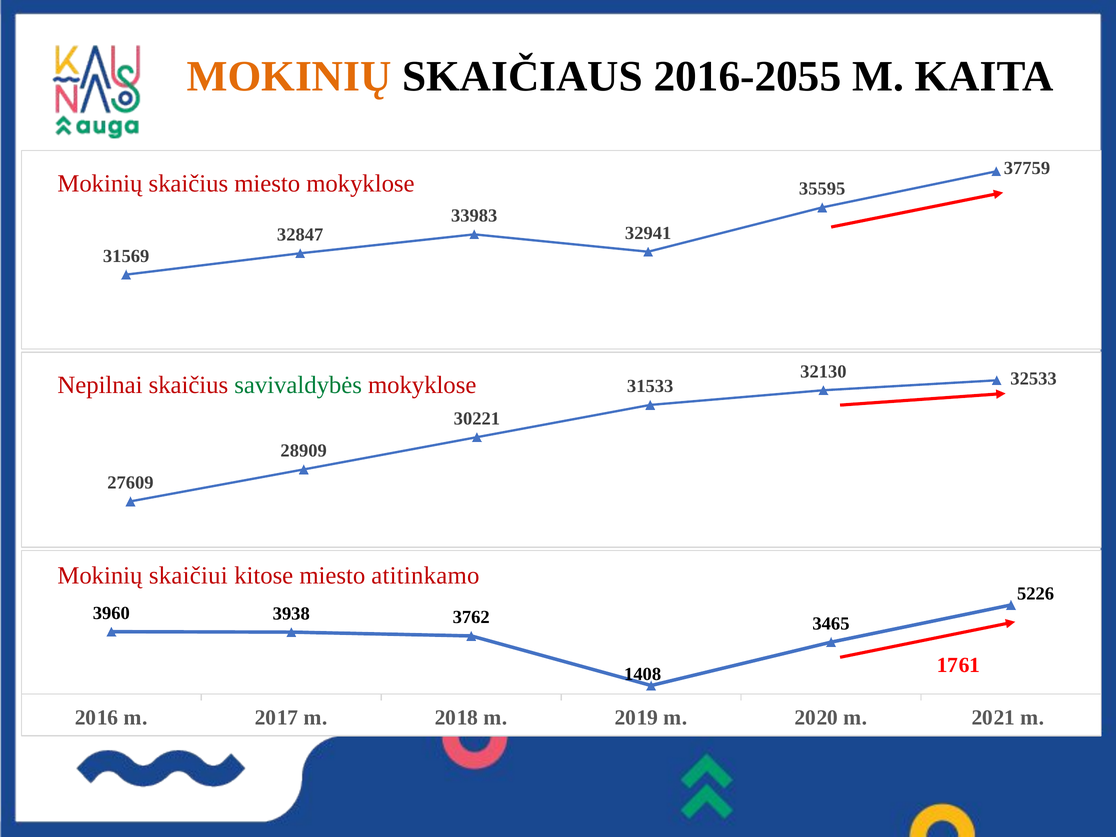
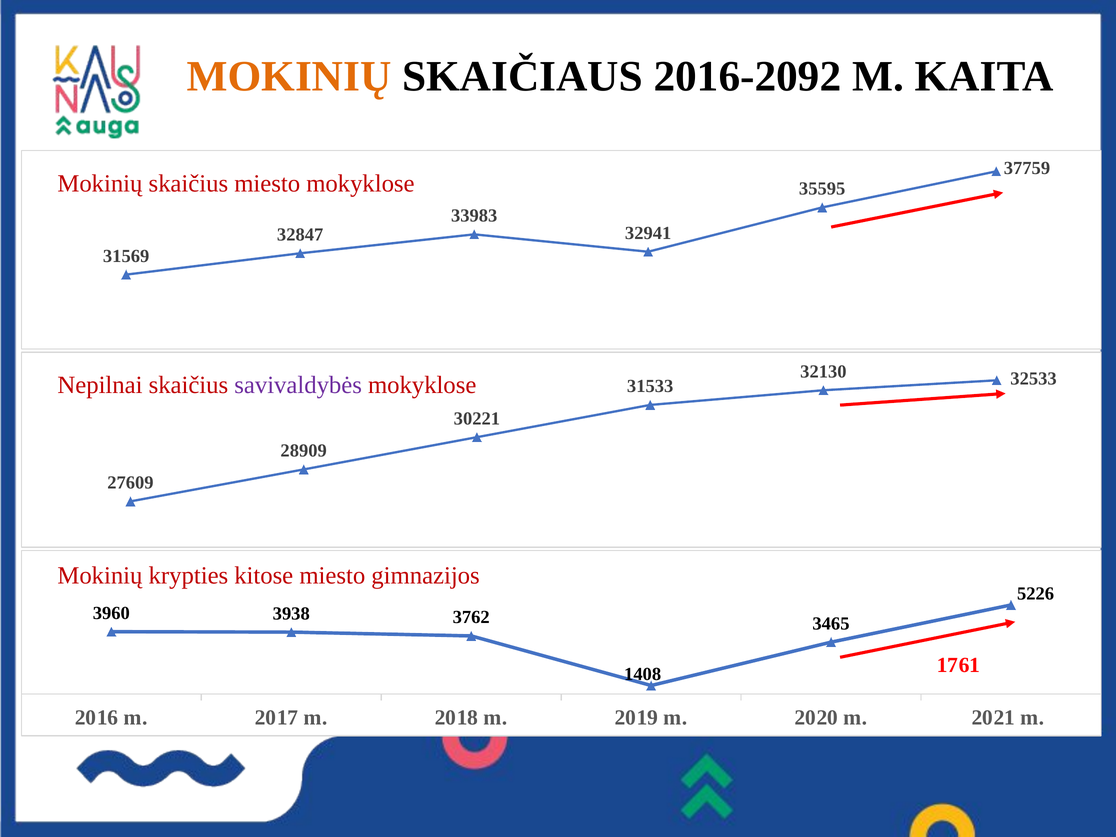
2016-2055: 2016-2055 -> 2016-2092 (748, 76)
savivaldybės colour: green -> purple (298, 385)
skaičiui: skaičiui -> krypties (188, 576)
atitinkamo: atitinkamo -> gimnazijos (426, 576)
